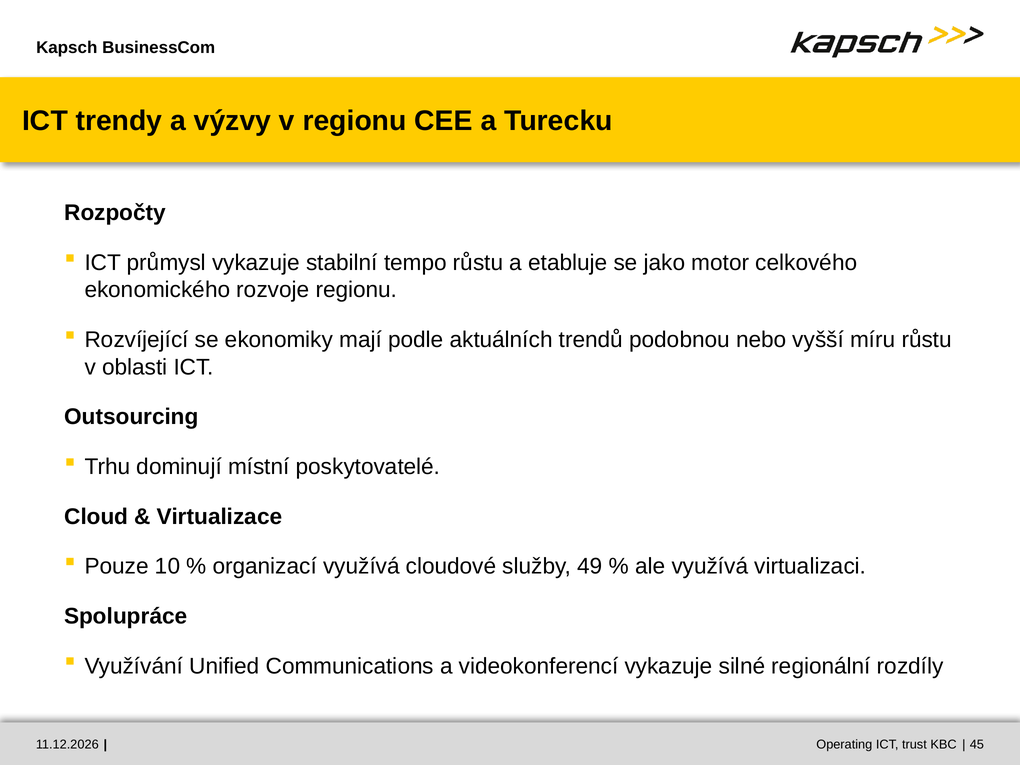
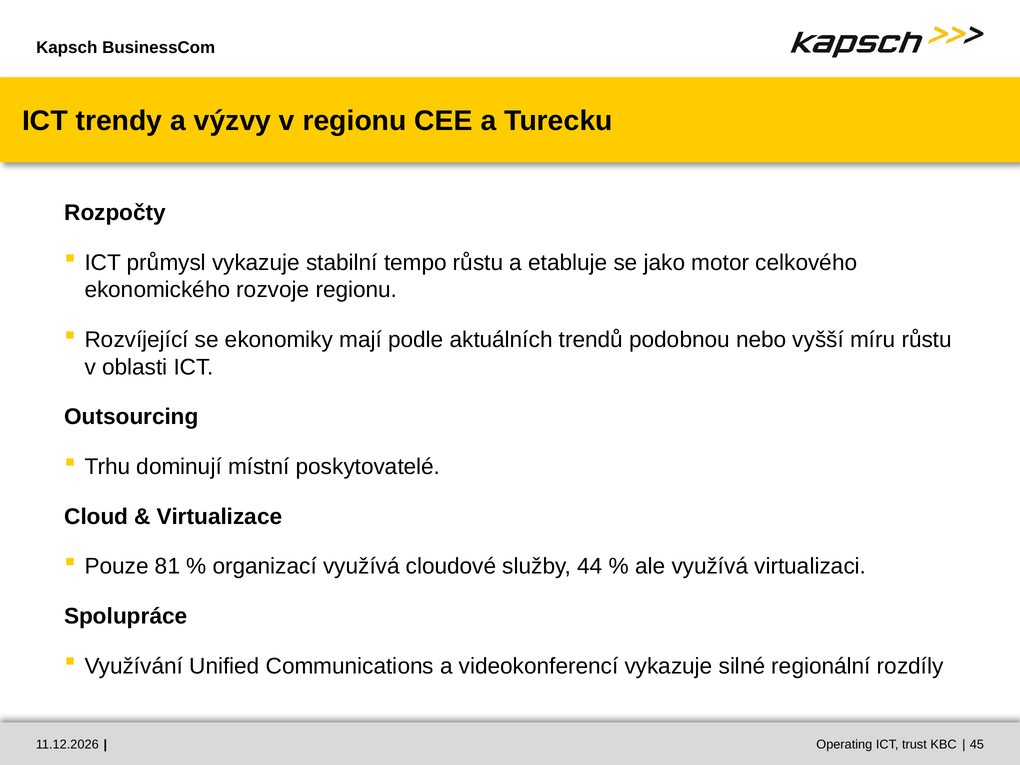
10: 10 -> 81 (168, 566)
49: 49 -> 44 (590, 566)
